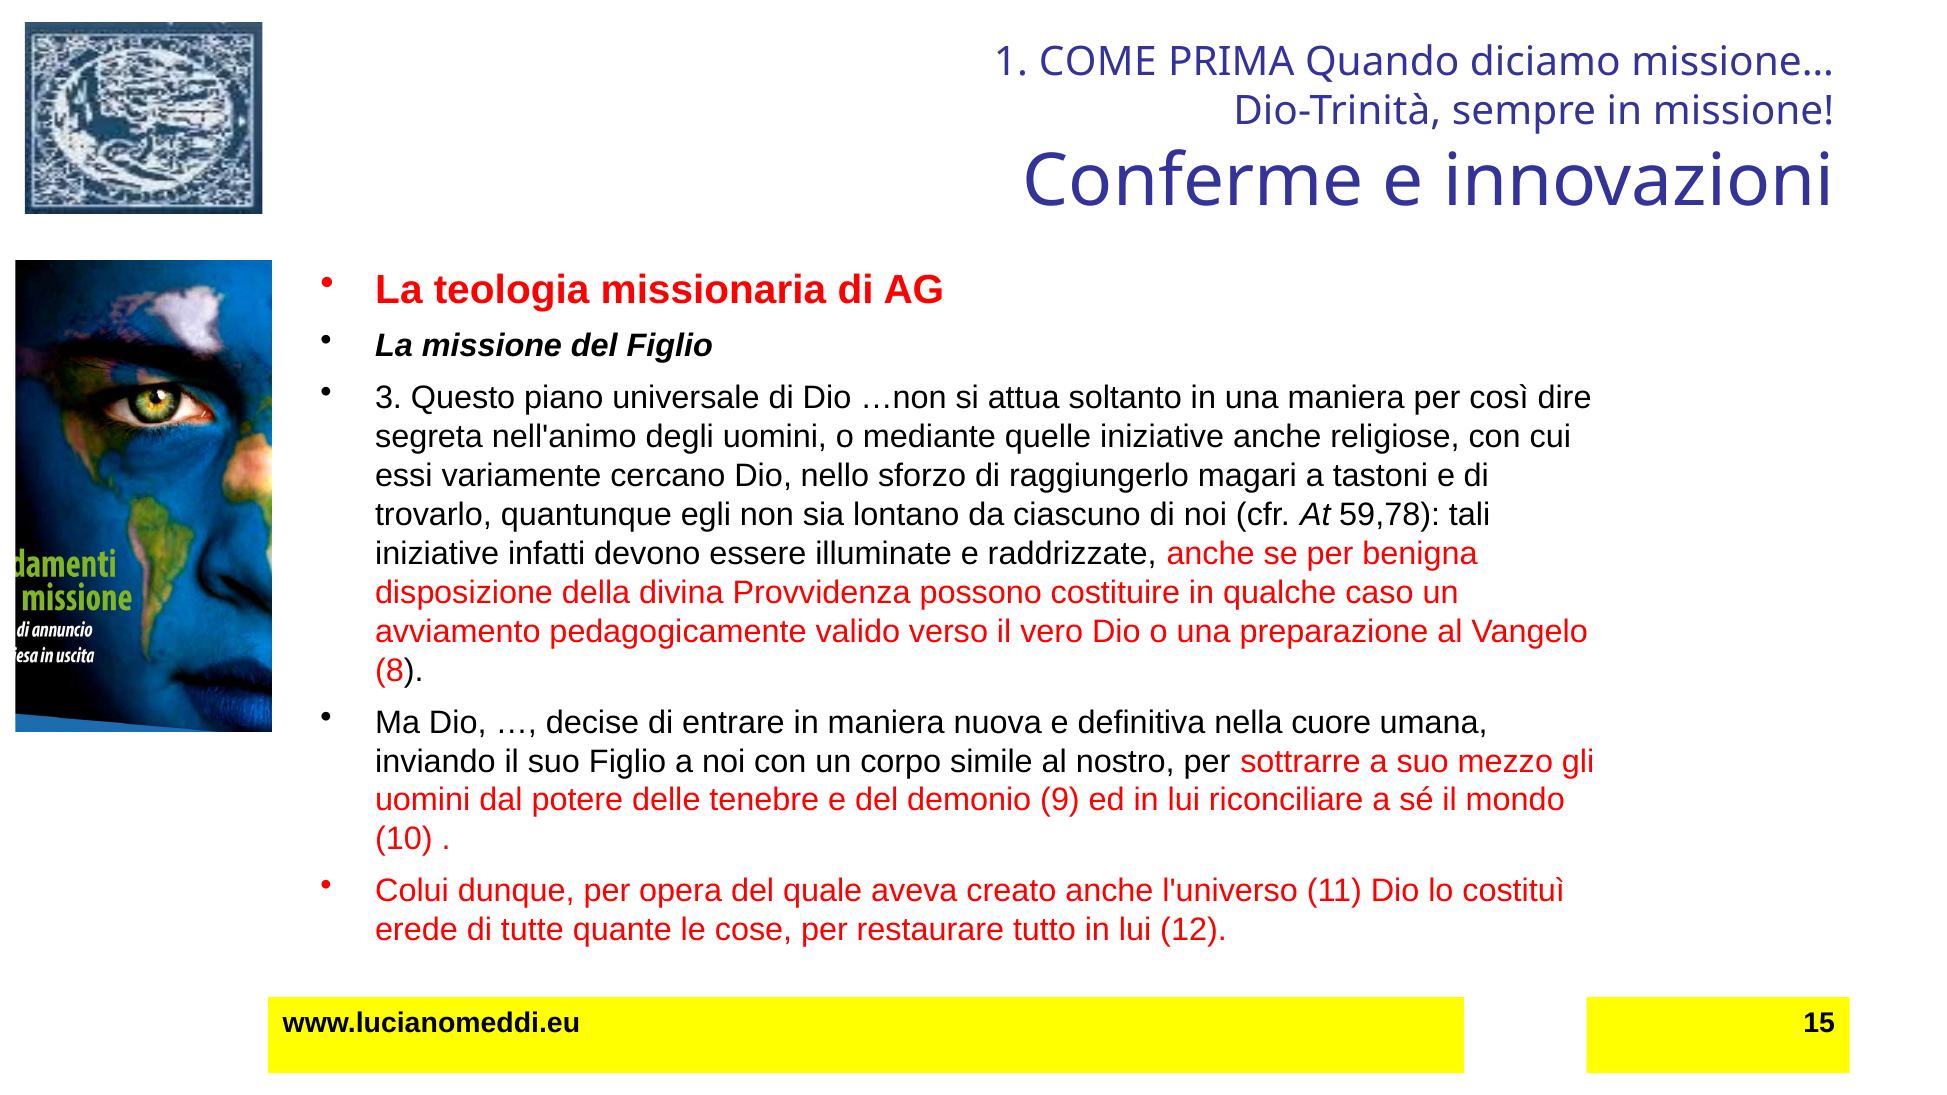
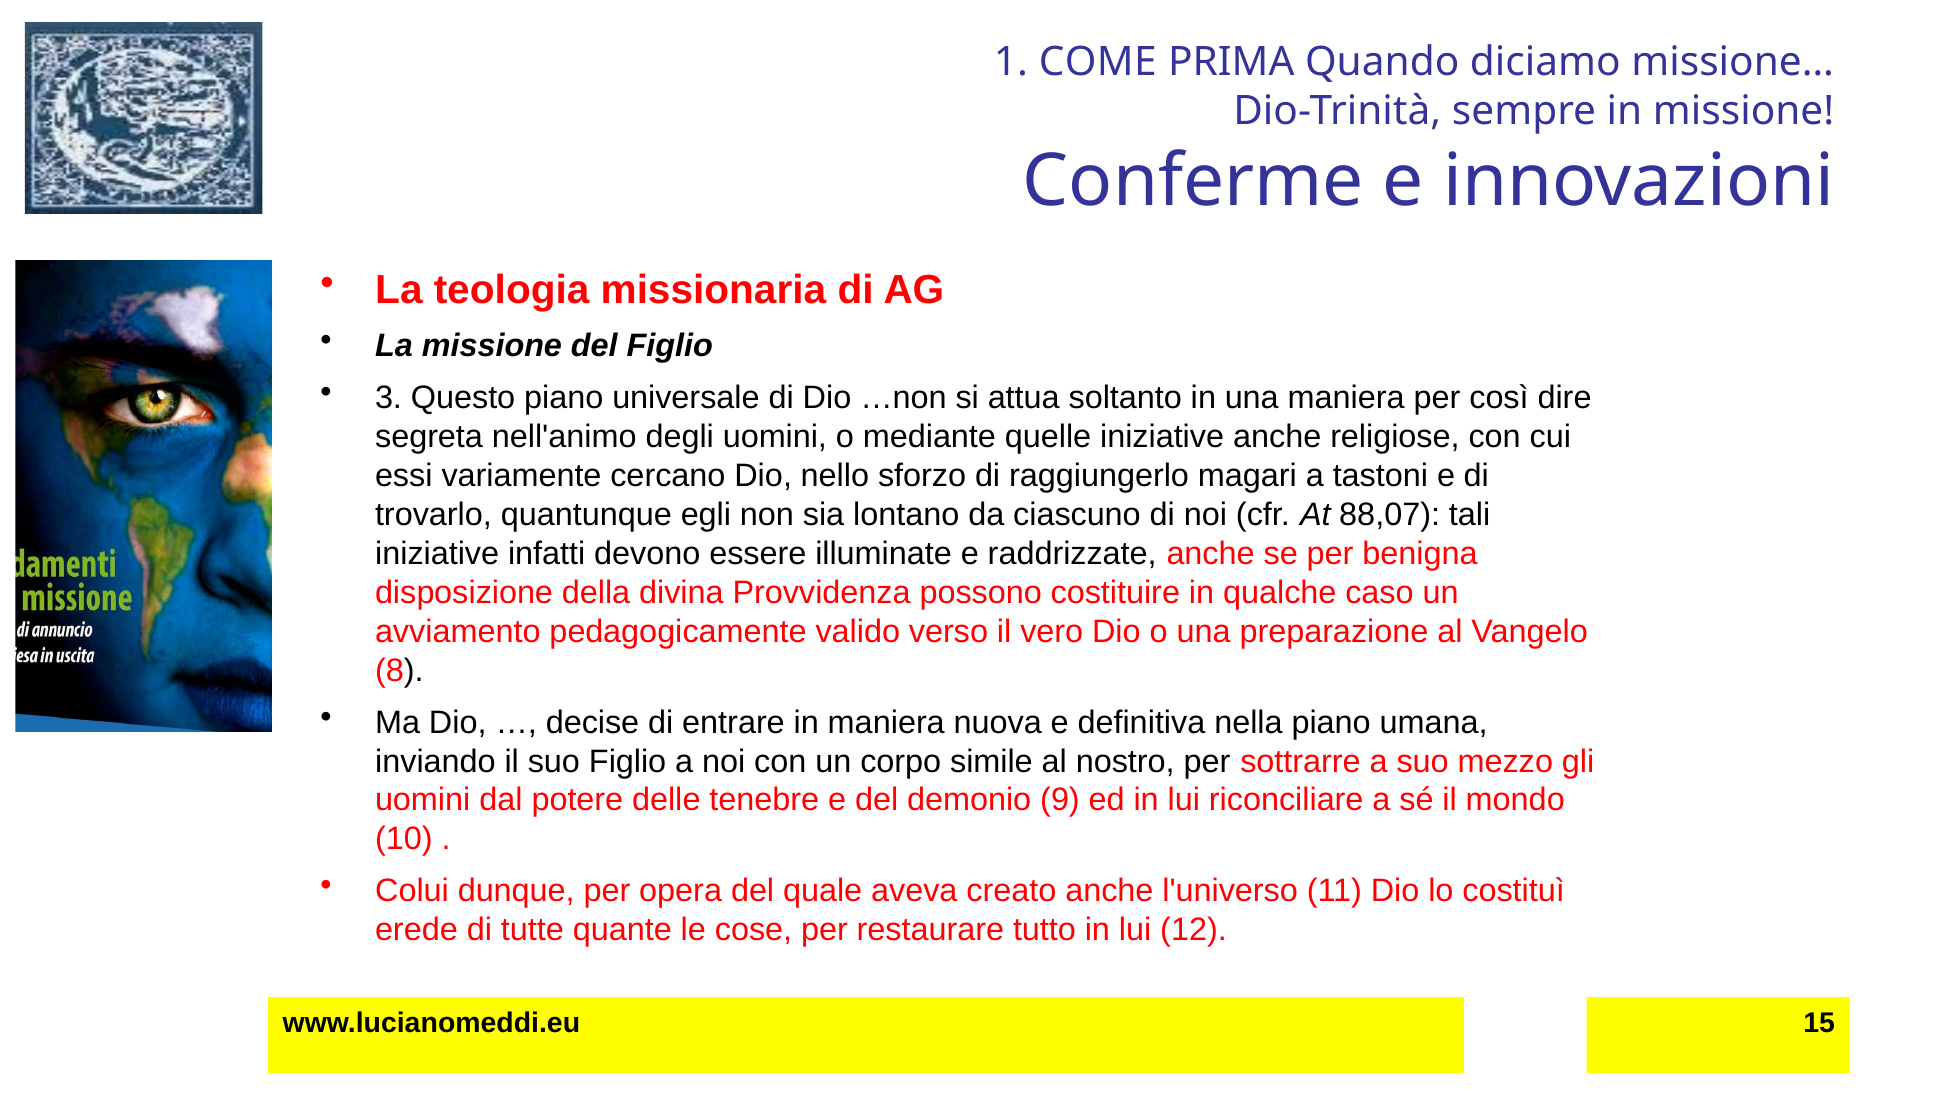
59,78: 59,78 -> 88,07 (1390, 515)
nella cuore: cuore -> piano (1331, 723)
